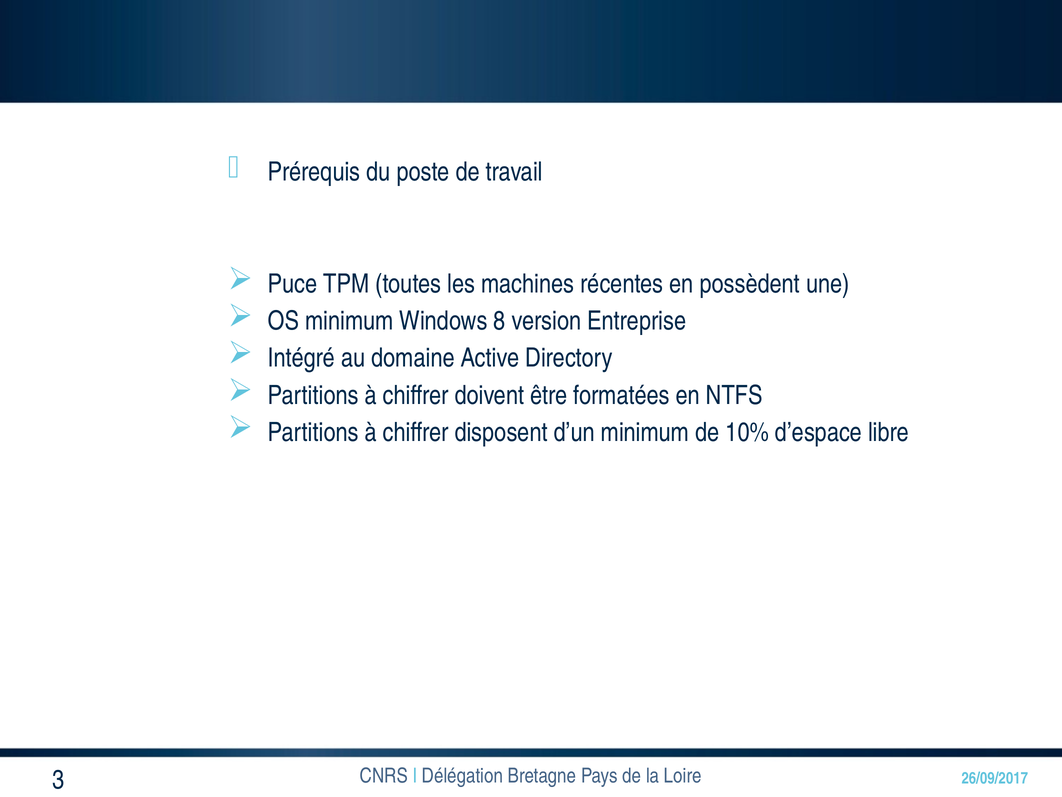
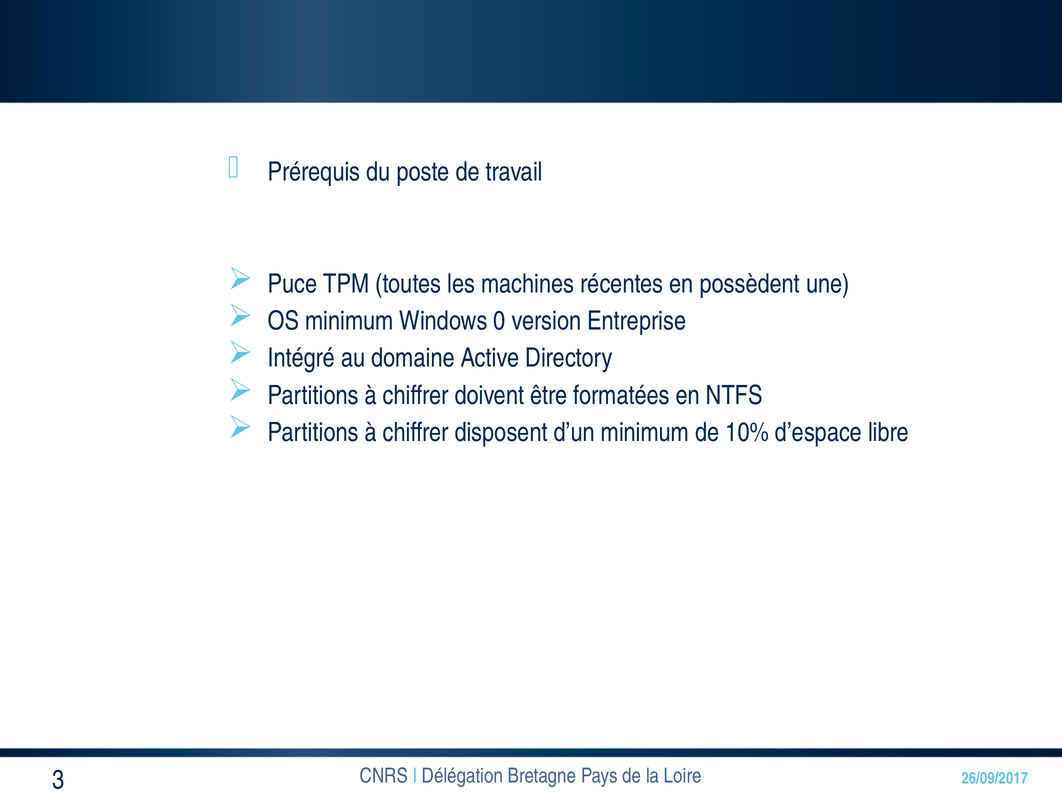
8: 8 -> 0 (499, 321)
